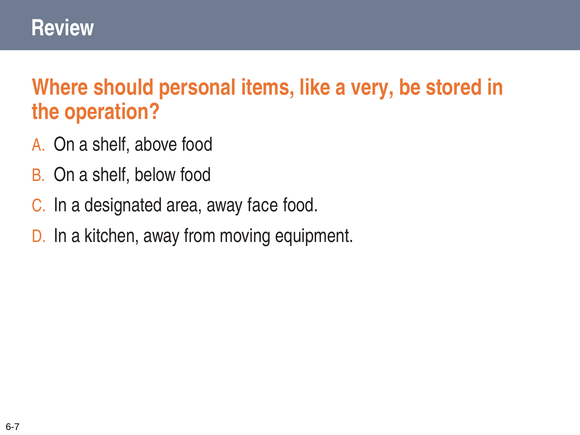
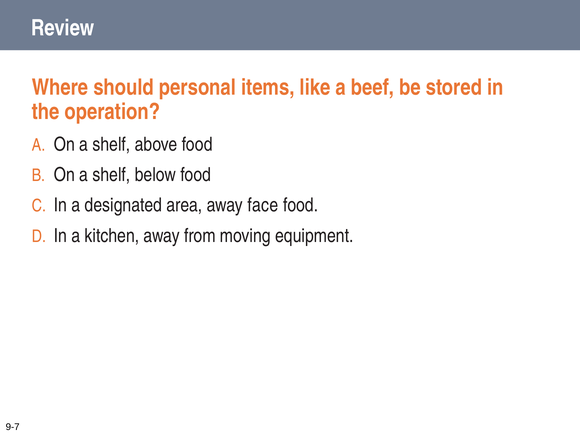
very: very -> beef (372, 87)
6-7: 6-7 -> 9-7 (13, 427)
